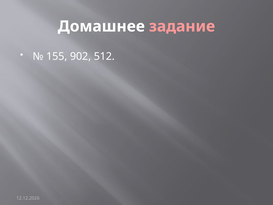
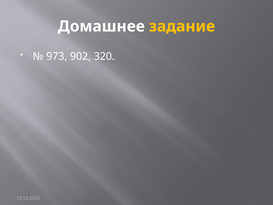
задание colour: pink -> yellow (182, 26)
155: 155 -> 973 (57, 56)
512: 512 -> 320 (104, 56)
